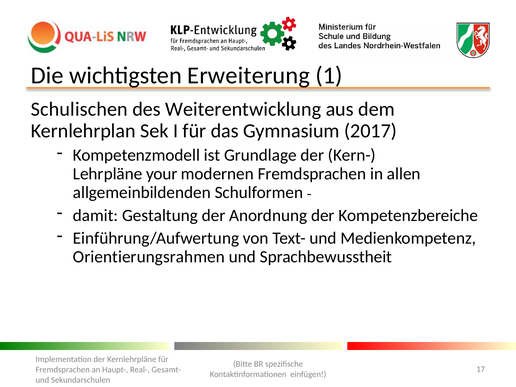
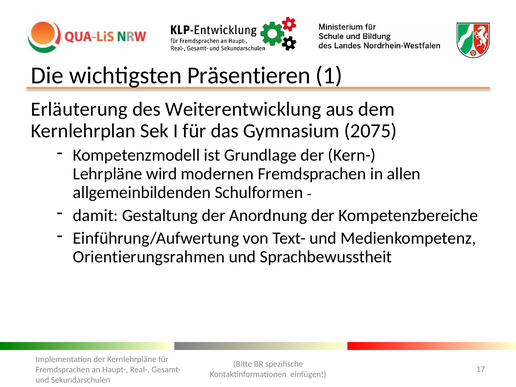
Erweiterung: Erweiterung -> Präsentieren (249, 75)
Schulischen: Schulischen -> Erläuterung (79, 109)
2017: 2017 -> 2075 (371, 131)
your: your -> wird (162, 174)
